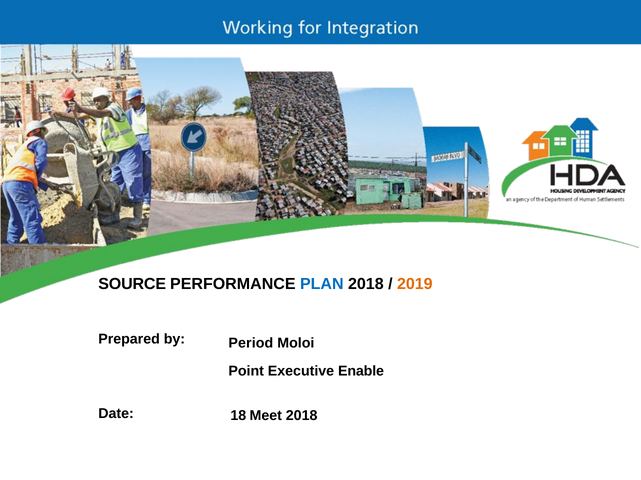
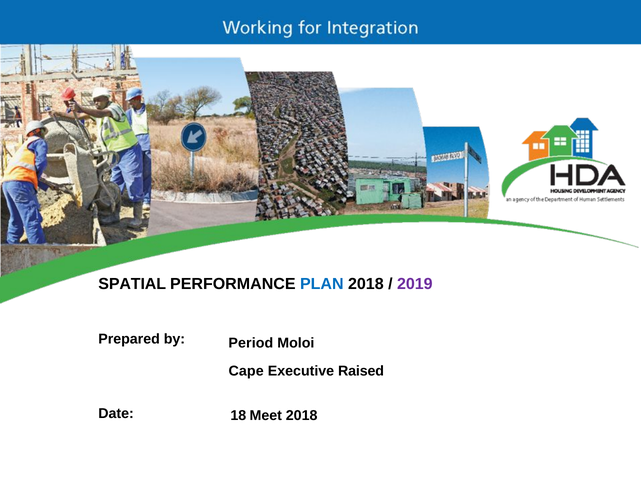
SOURCE: SOURCE -> SPATIAL (132, 284)
2019 colour: orange -> purple (415, 284)
Point: Point -> Cape (246, 372)
Enable: Enable -> Raised (361, 372)
